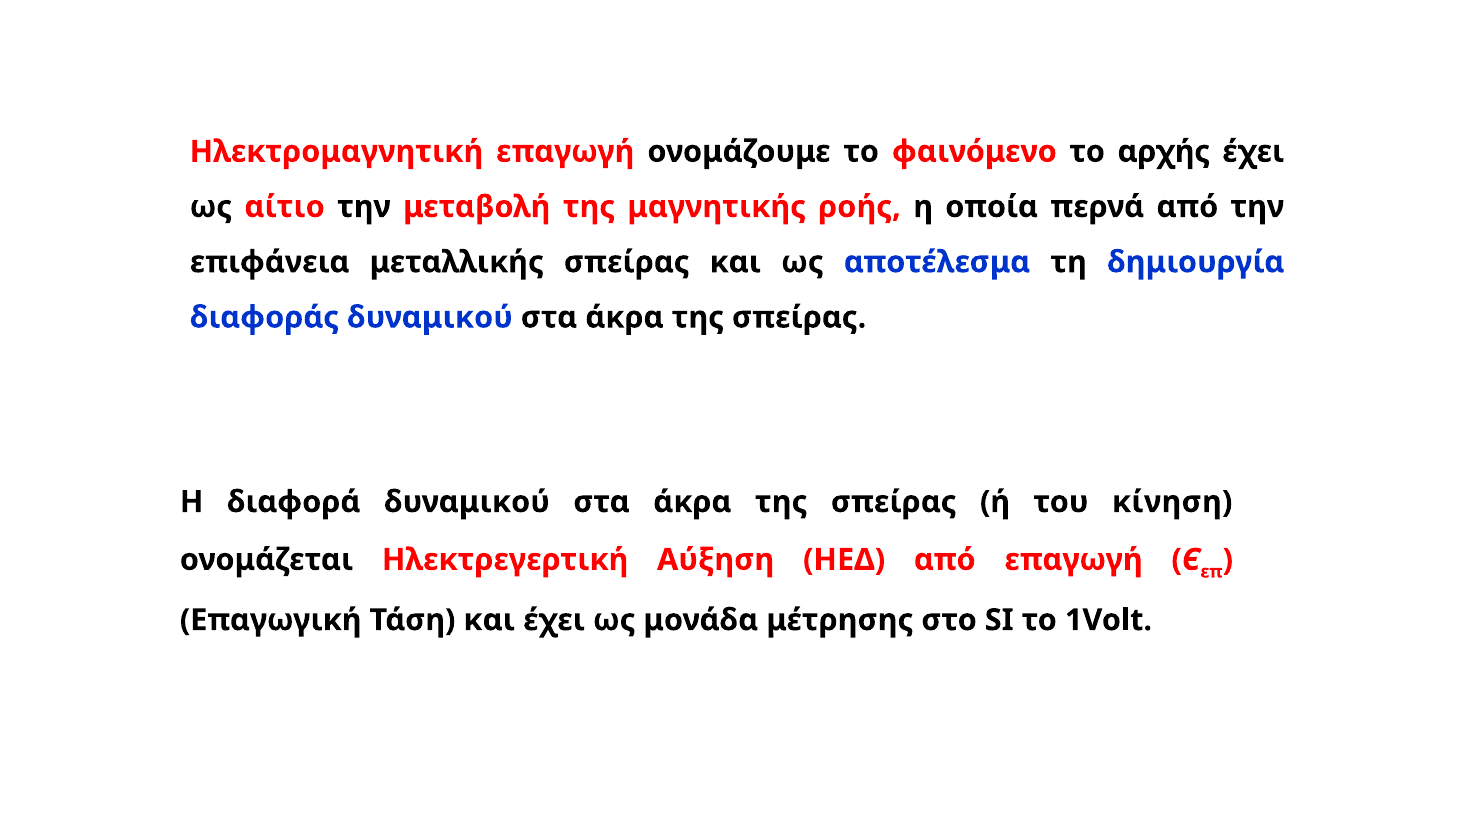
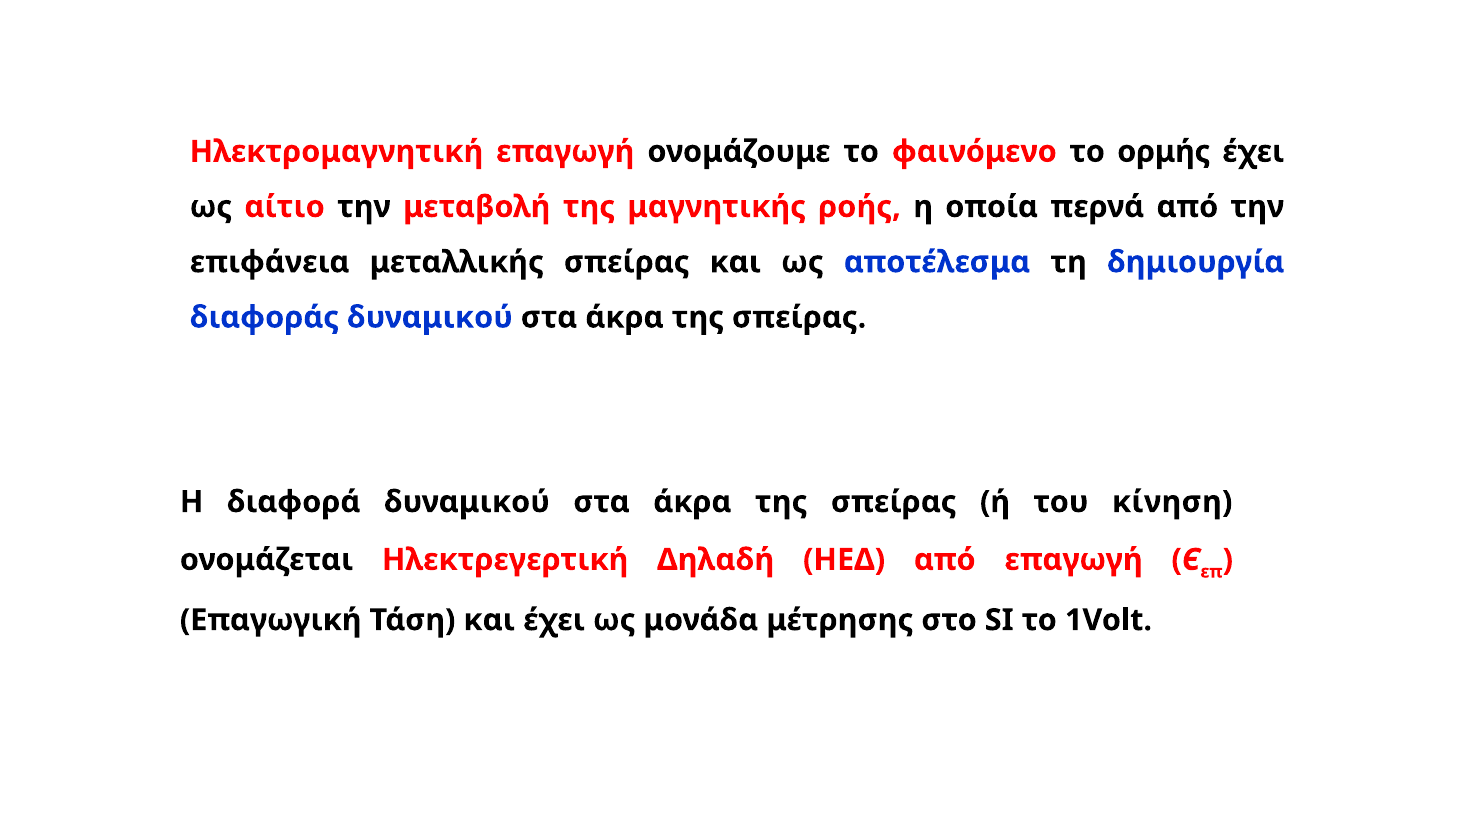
αρχής: αρχής -> ορμής (1164, 152)
Αύξηση: Αύξηση -> Δηλαδή (716, 560)
